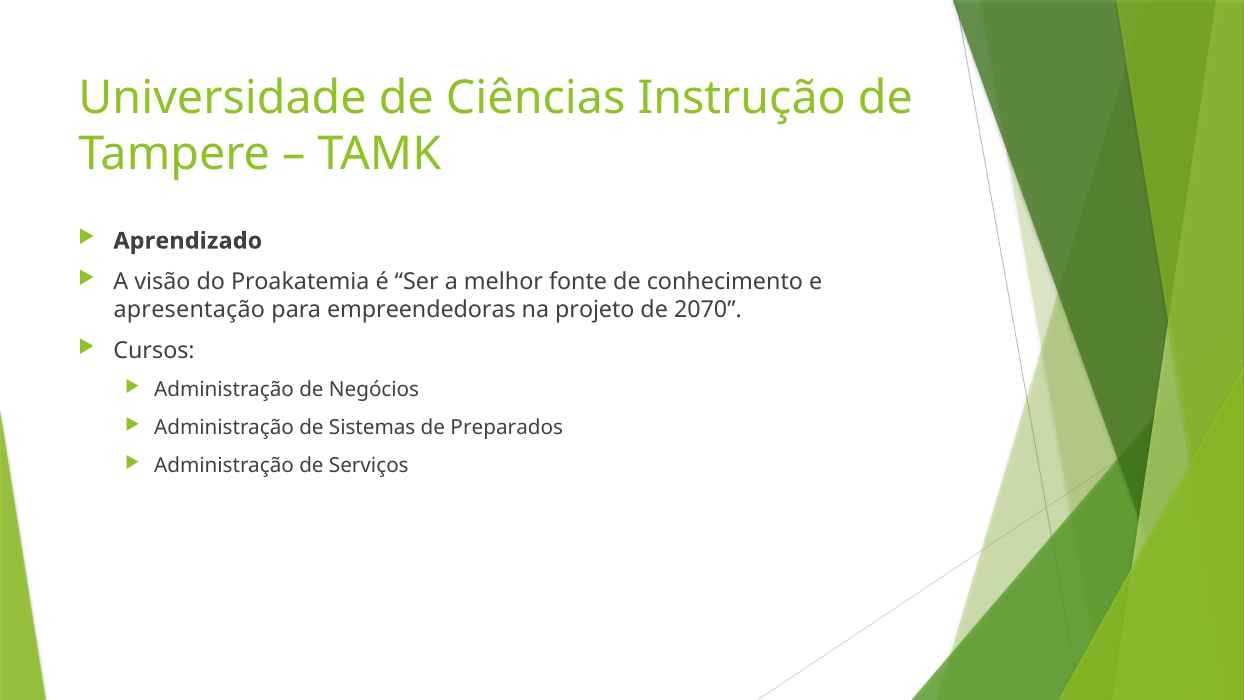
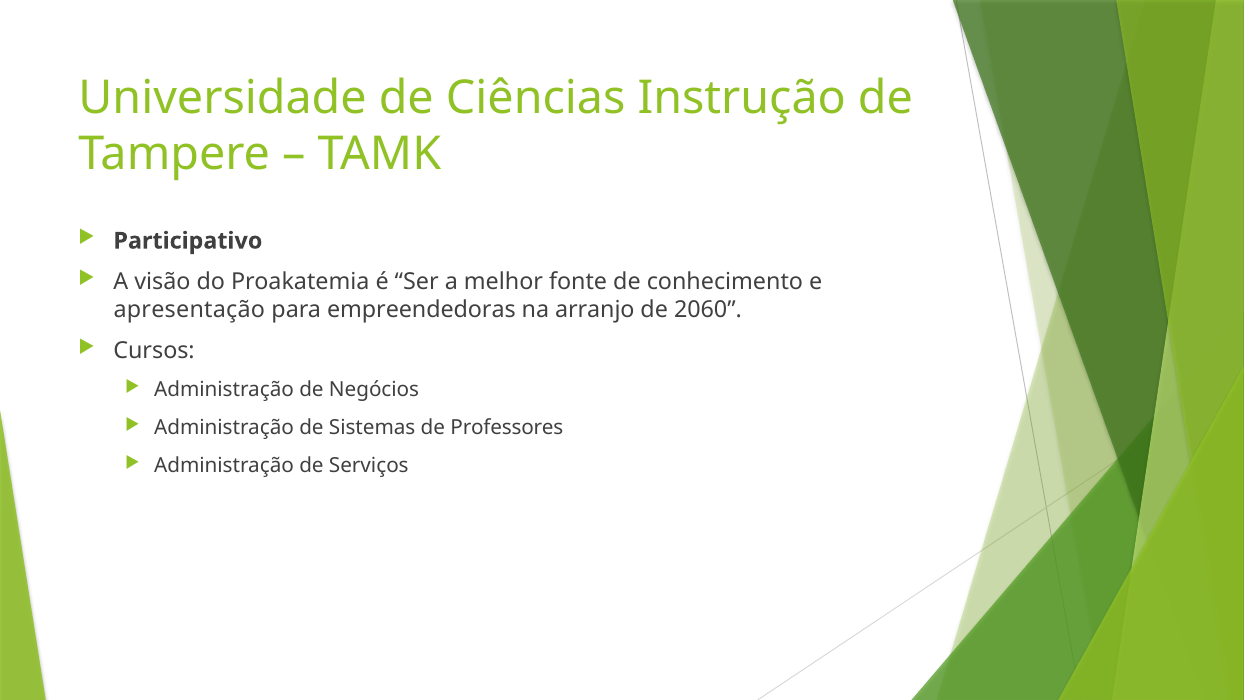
Aprendizado: Aprendizado -> Participativo (188, 241)
projeto: projeto -> arranjo (595, 310)
2070: 2070 -> 2060 (708, 310)
Preparados: Preparados -> Professores (507, 428)
